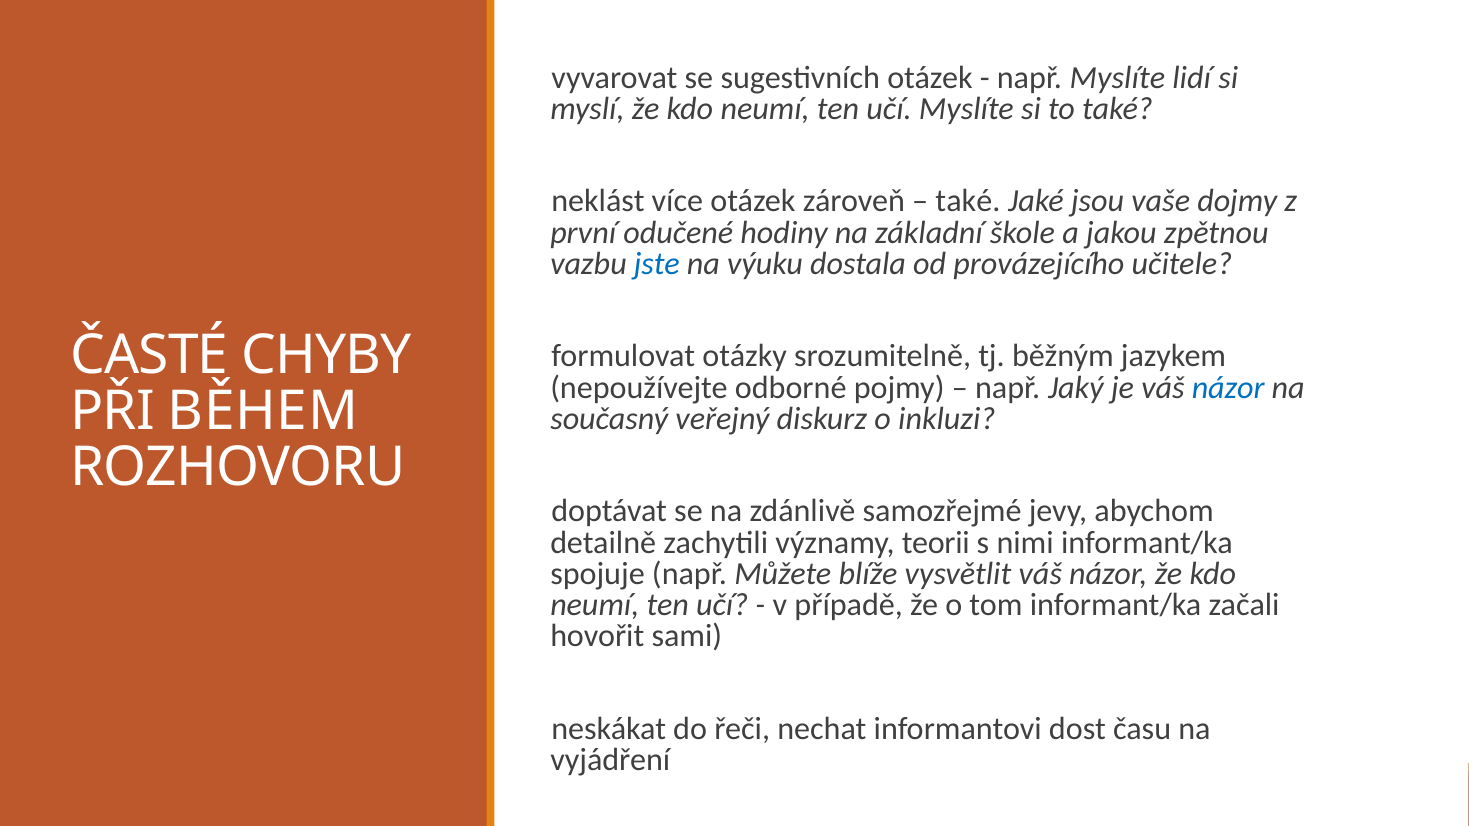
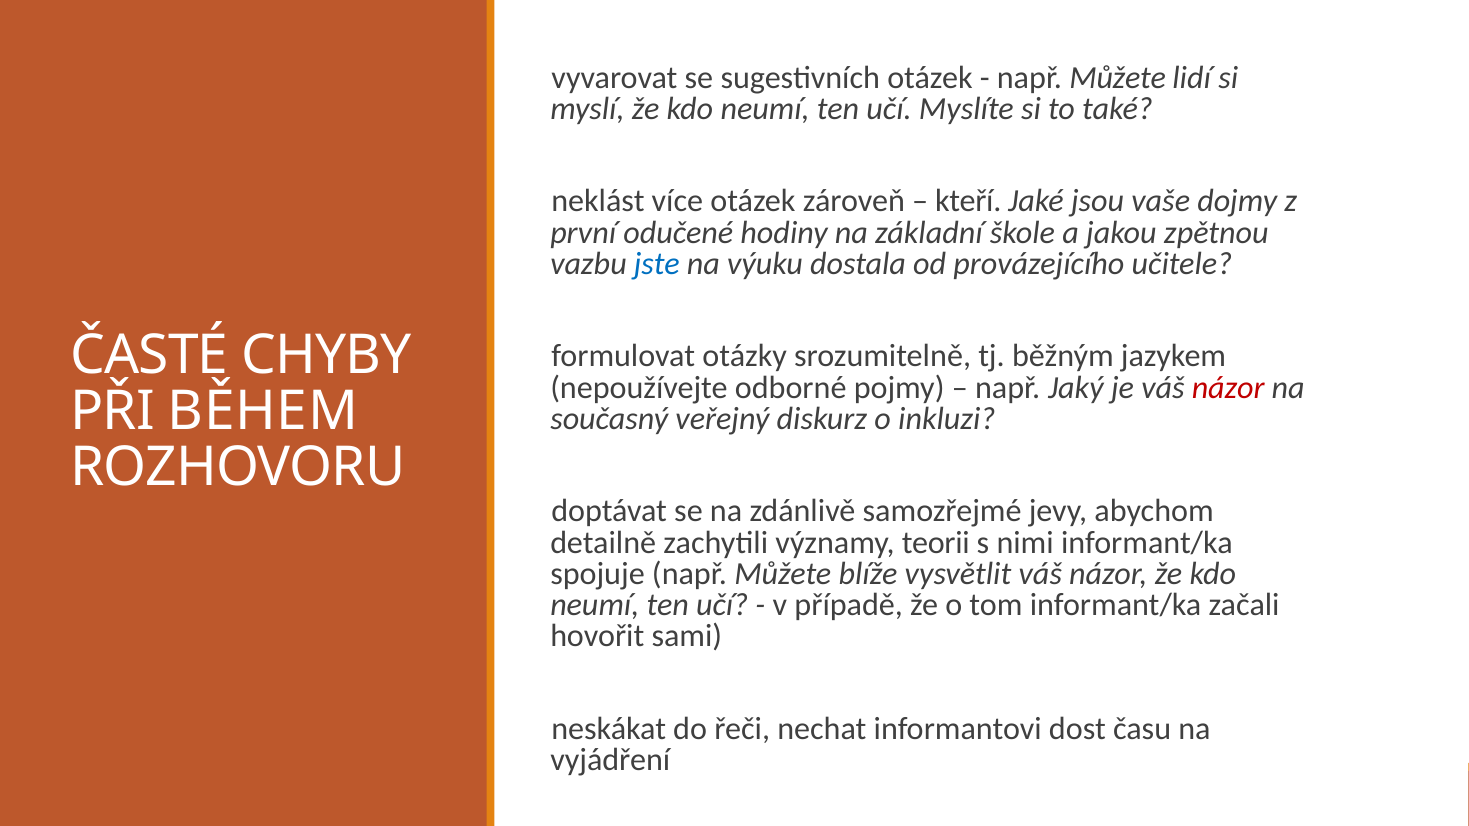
Myslíte: Myslíte -> Můžete (1118, 78)
také: také -> kteří (968, 201)
názor colour: blue -> red (1228, 388)
